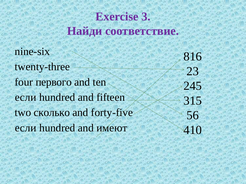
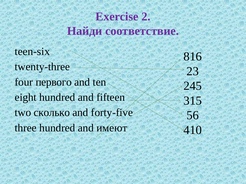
3: 3 -> 2 (146, 17)
nine-six: nine-six -> teen-six (32, 52)
если: если -> eight (26, 98)
если: если -> three (26, 128)
